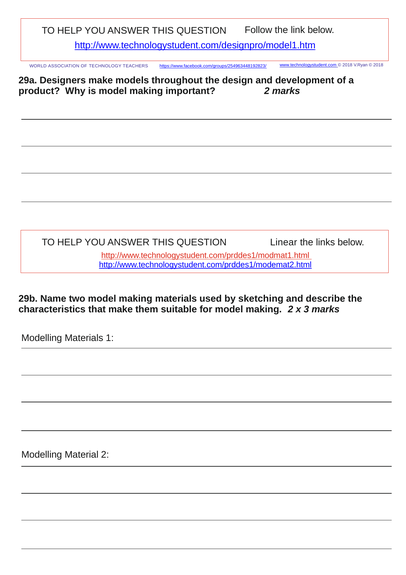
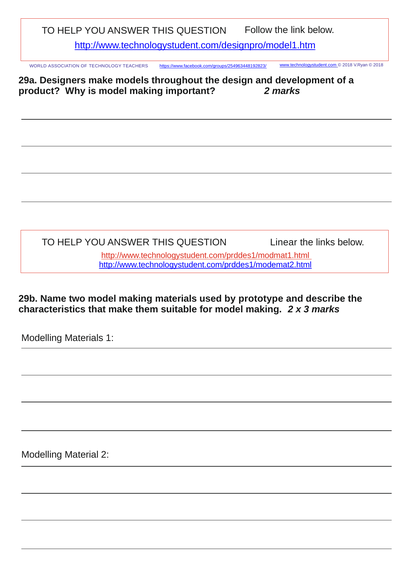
sketching: sketching -> prototype (261, 299)
